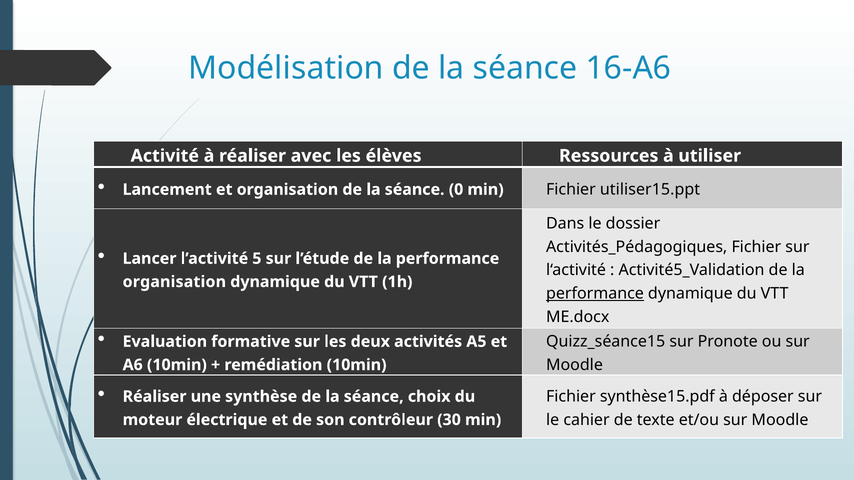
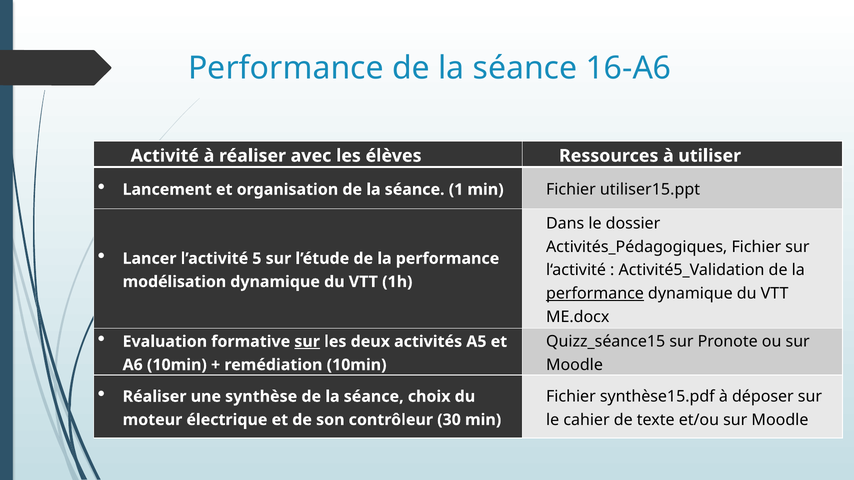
Modélisation: Modélisation -> Performance (286, 68)
0: 0 -> 1 (456, 190)
organisation: organisation -> modélisation (174, 282)
sur underline: none -> present (307, 342)
